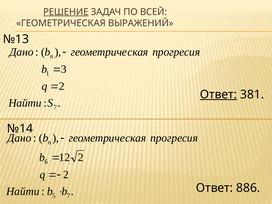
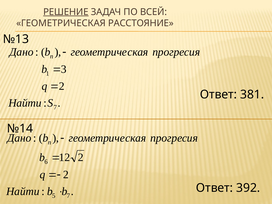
ВЫРАЖЕНИЙ: ВЫРАЖЕНИЙ -> РАССТОЯНИЕ (141, 23)
Ответ underline: present -> none (218, 94)
886: 886 -> 392 (248, 188)
